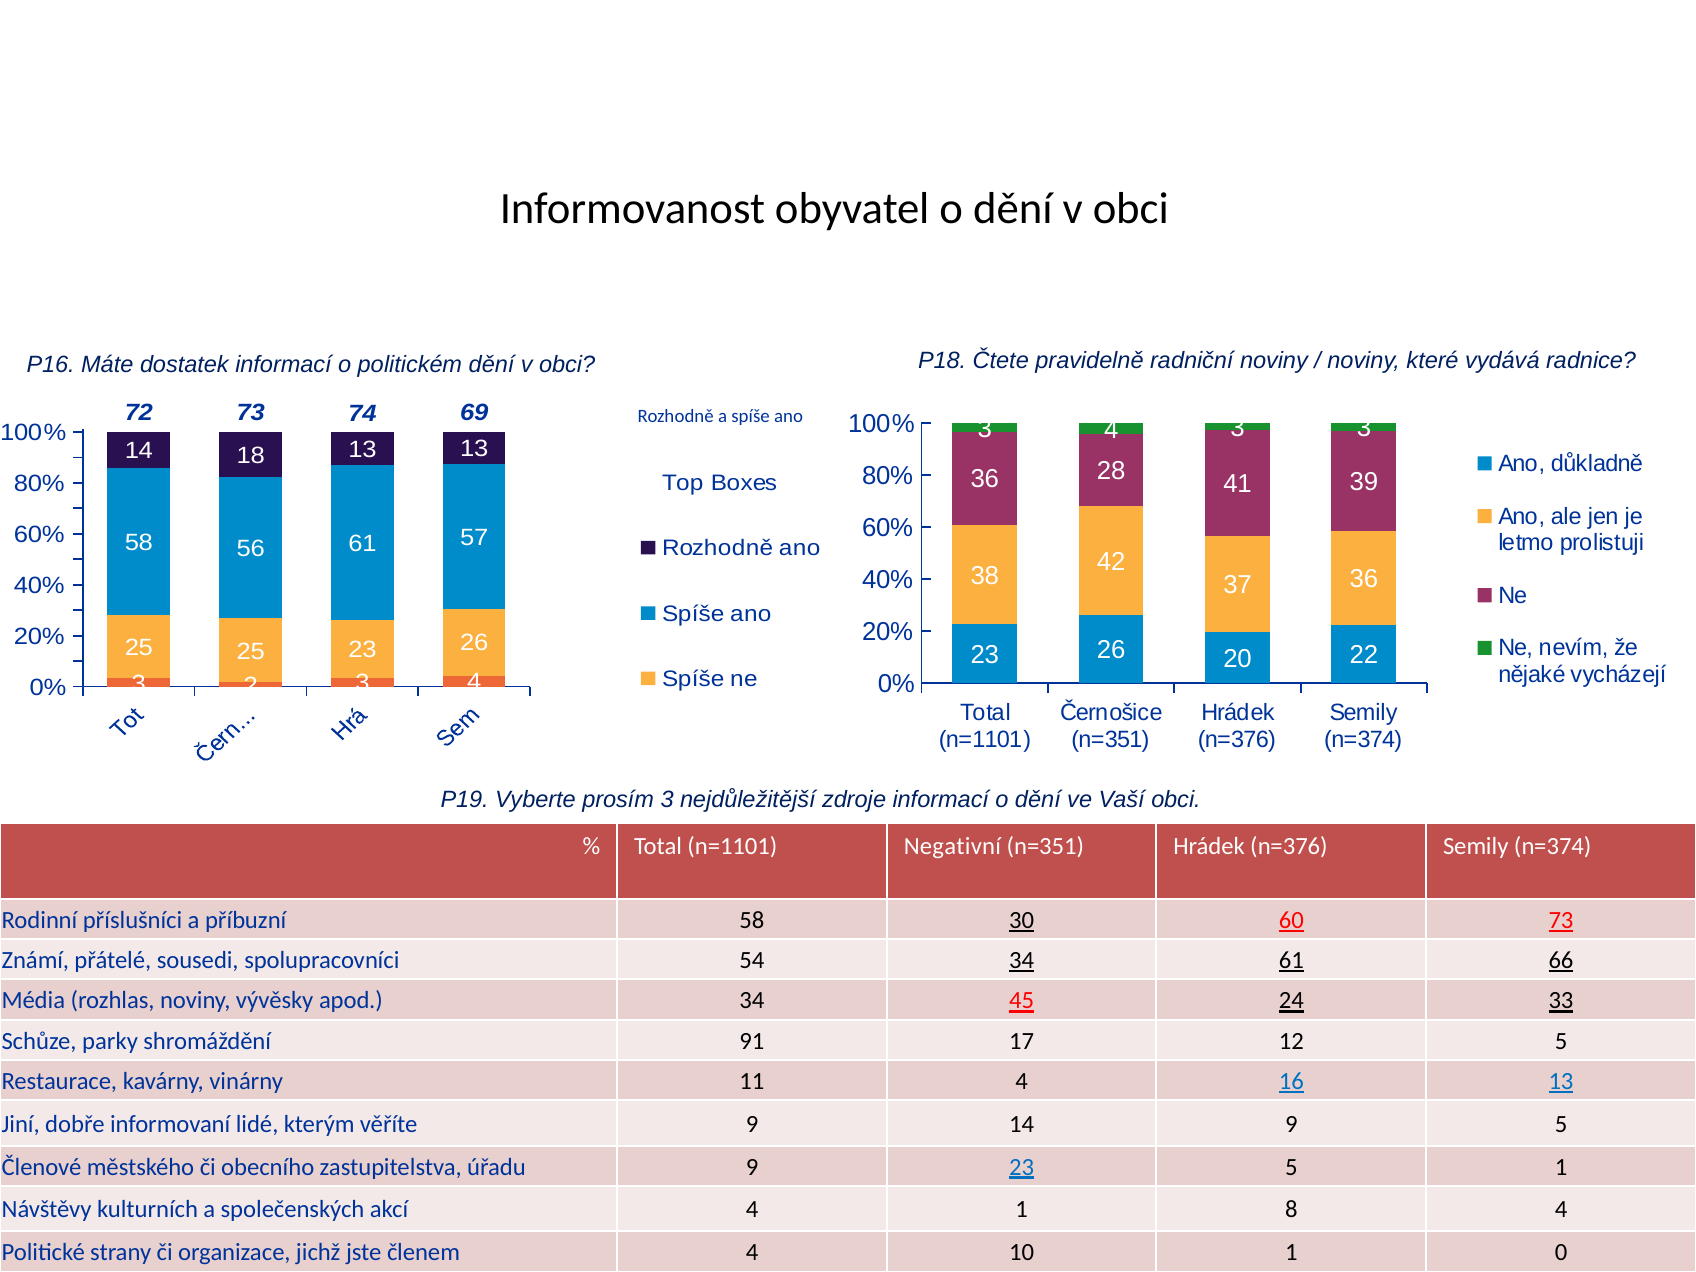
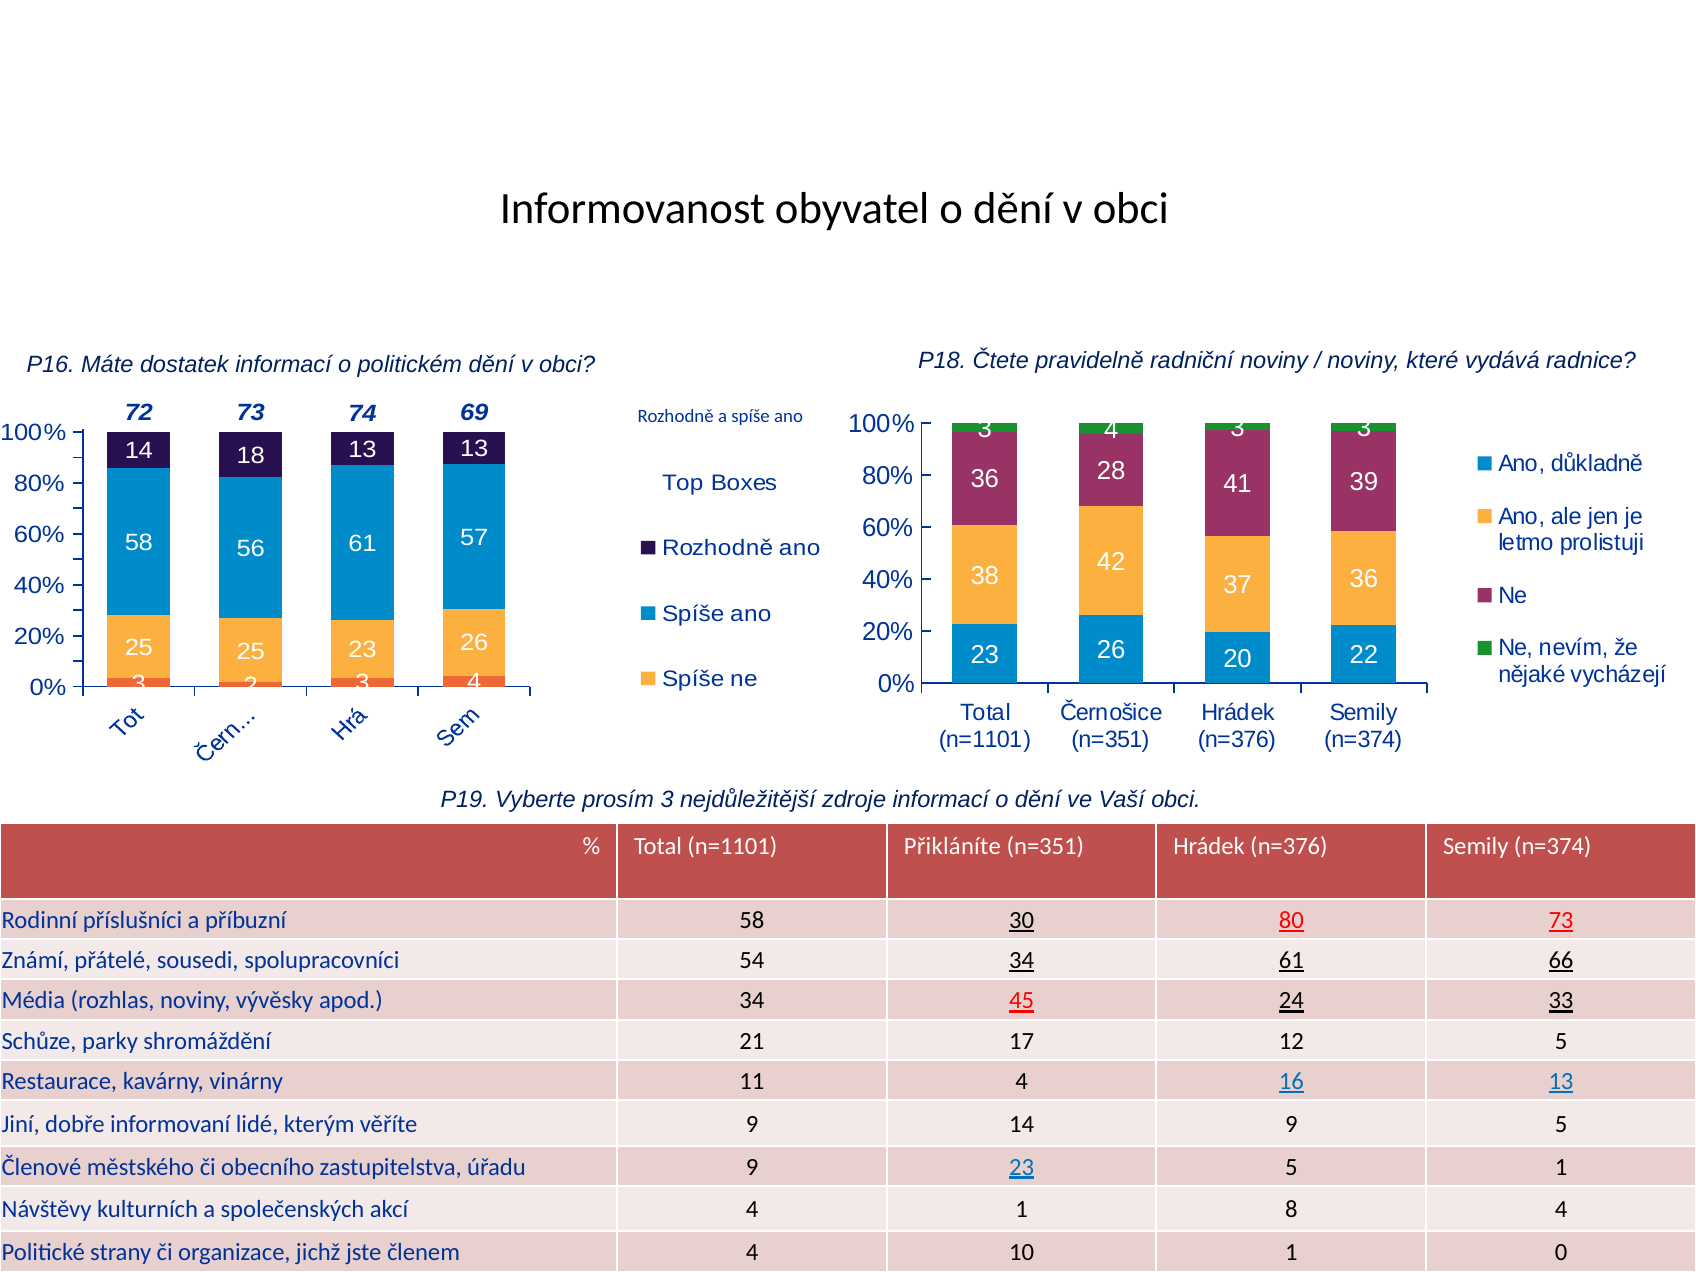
Negativní: Negativní -> Přikláníte (952, 847)
60: 60 -> 80 (1291, 920)
91: 91 -> 21 (752, 1041)
